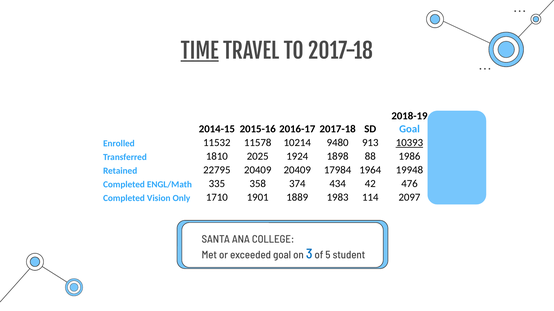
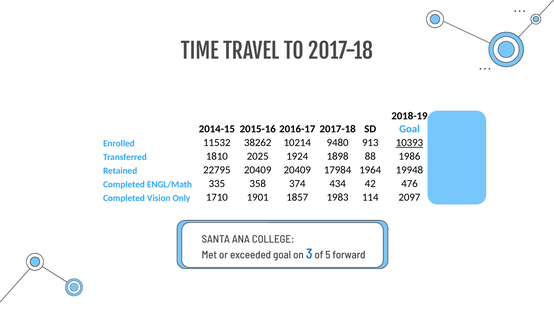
TIME underline: present -> none (200, 52)
11578: 11578 -> 38262 (258, 143)
1889: 1889 -> 1857 (297, 198)
student: student -> forward (349, 256)
